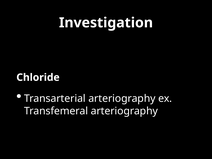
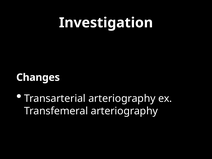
Chloride: Chloride -> Changes (38, 77)
